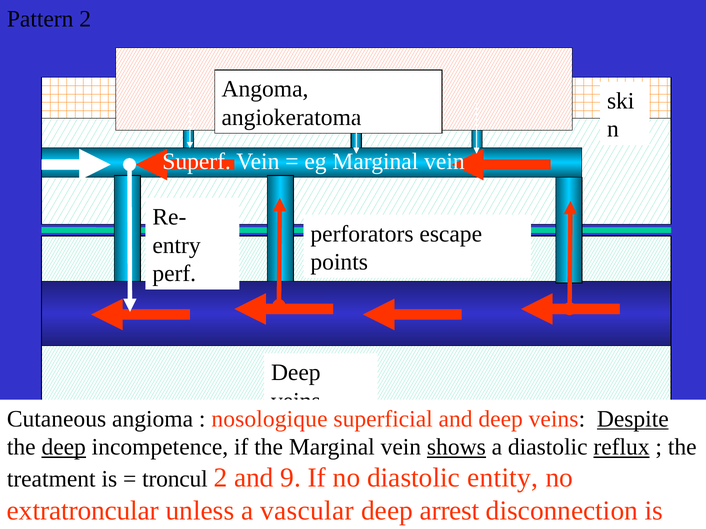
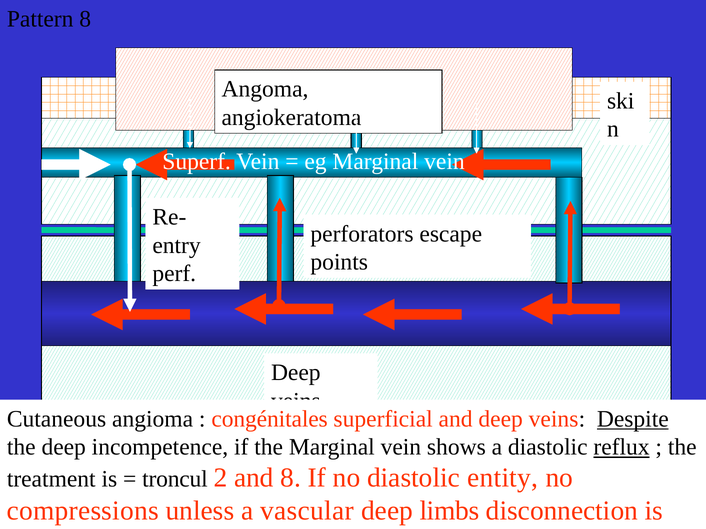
Pattern 2: 2 -> 8 (85, 19)
nosologique: nosologique -> congénitales (270, 419)
deep underline: present -> none (64, 448)
shows underline: present -> none (456, 448)
and 9: 9 -> 8 (291, 478)
extratroncular: extratroncular -> compressions (83, 511)
arrest: arrest -> limbs (450, 511)
